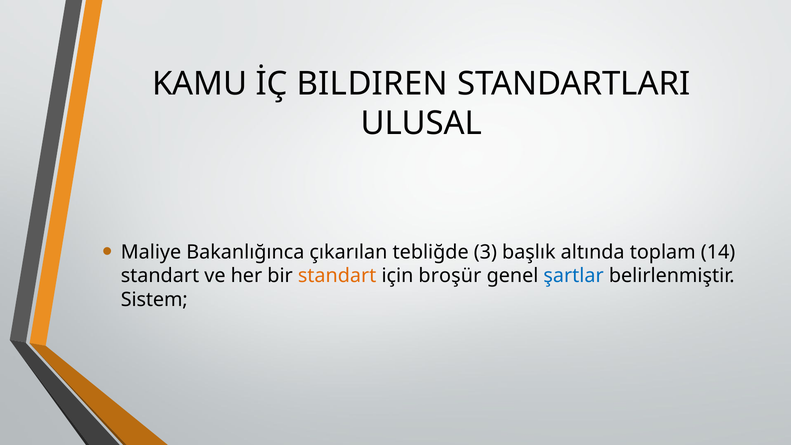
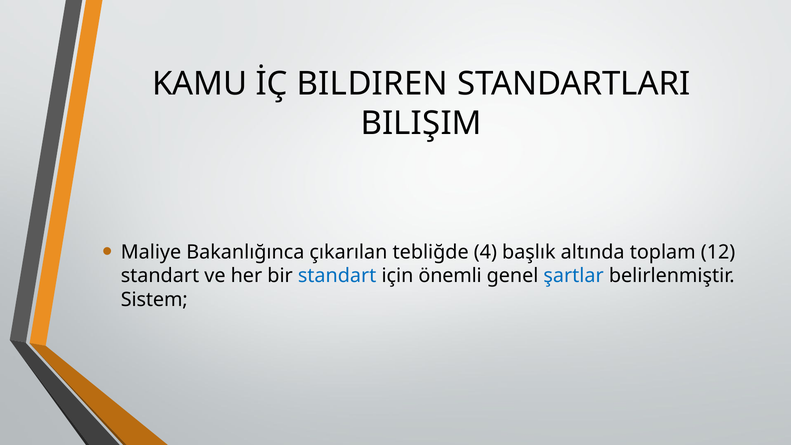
ULUSAL: ULUSAL -> BILIŞIM (421, 123)
3: 3 -> 4 (485, 252)
14: 14 -> 12 (718, 252)
standart colour: orange -> blue (337, 276)
broşür: broşür -> önemli (450, 276)
